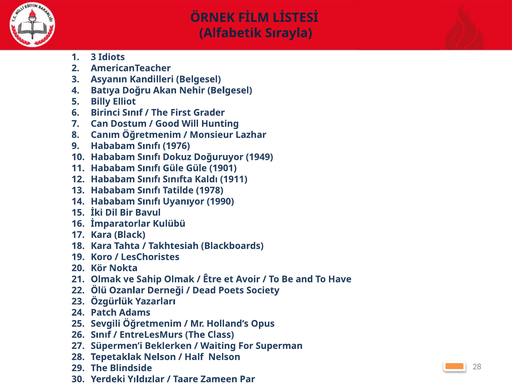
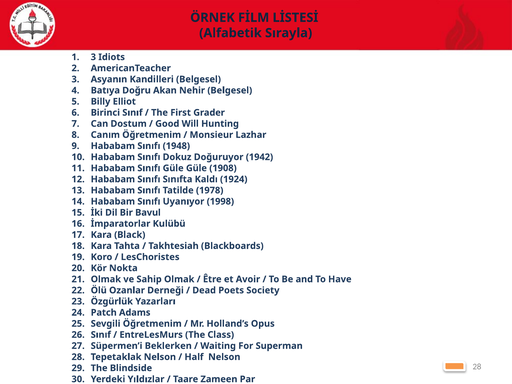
1976: 1976 -> 1948 (176, 146)
1949: 1949 -> 1942 (259, 157)
1901: 1901 -> 1908 (223, 168)
1911: 1911 -> 1924 (234, 179)
1990: 1990 -> 1998 (220, 201)
